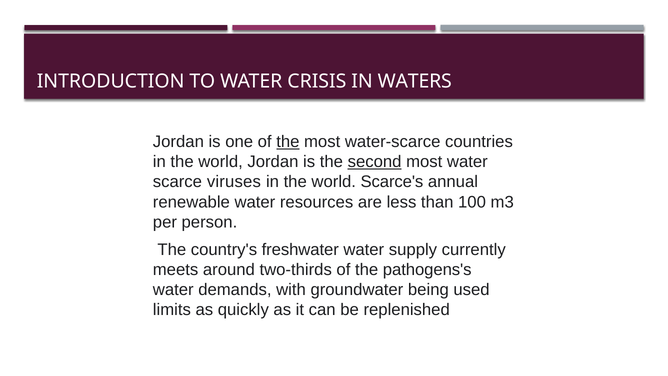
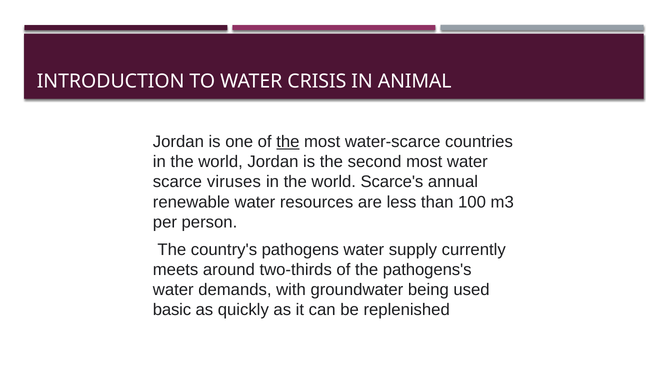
WATERS: WATERS -> ANIMAL (415, 81)
second underline: present -> none (375, 162)
freshwater: freshwater -> pathogens (300, 249)
limits: limits -> basic (172, 310)
